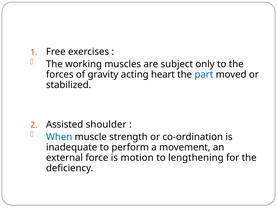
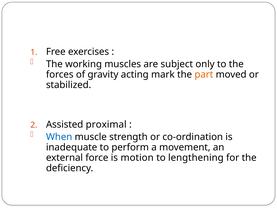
heart: heart -> mark (163, 74)
part colour: blue -> orange (204, 74)
shoulder: shoulder -> proximal (106, 124)
